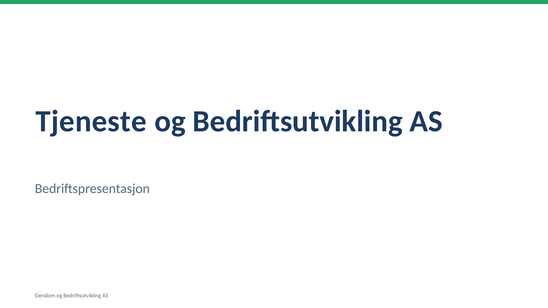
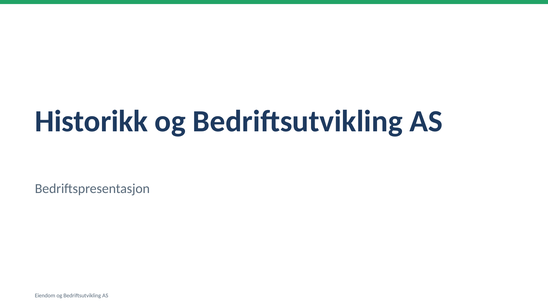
Tjeneste: Tjeneste -> Historikk (91, 122)
